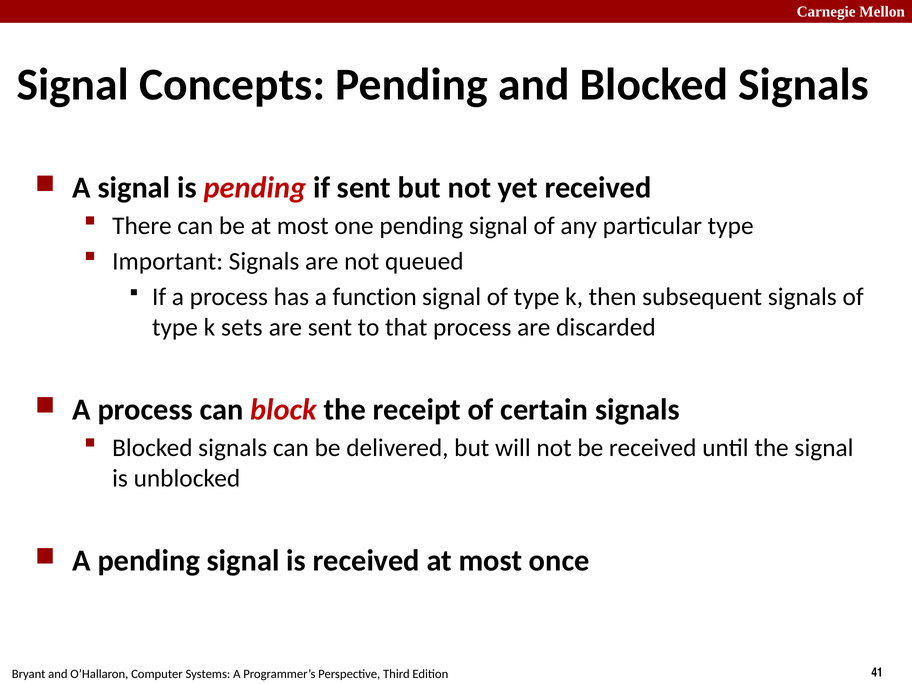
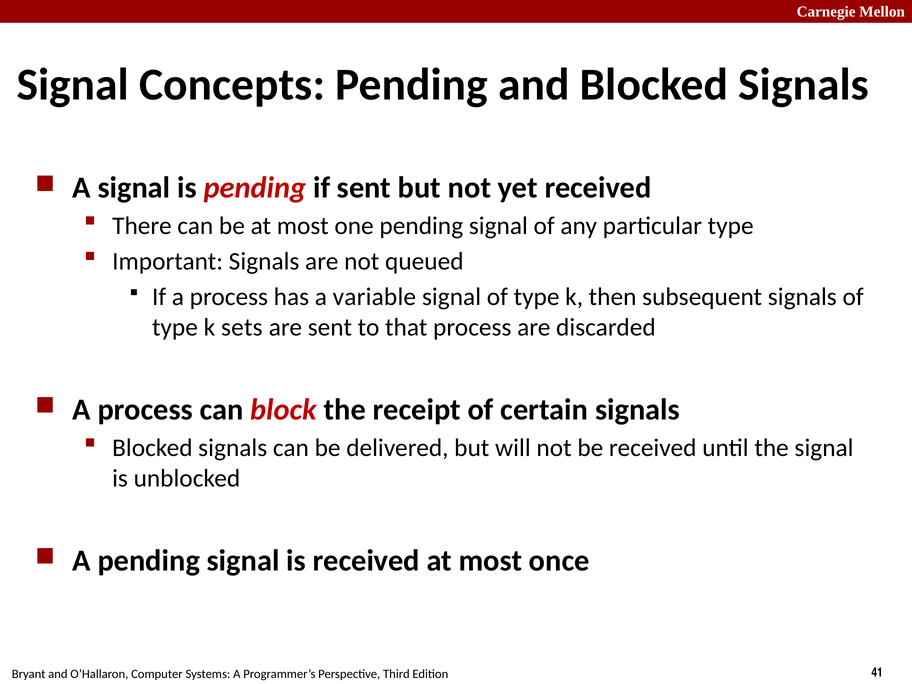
function: function -> variable (374, 297)
